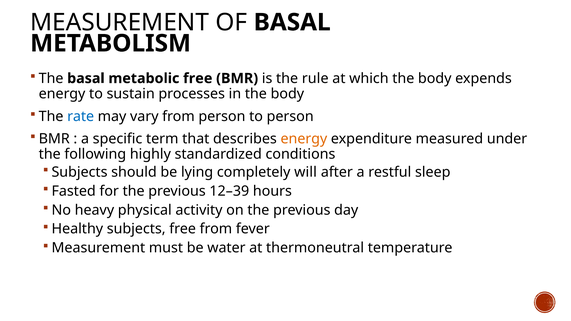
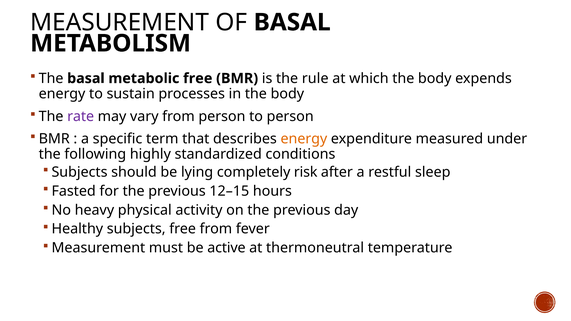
rate colour: blue -> purple (81, 116)
will: will -> risk (306, 172)
12–39: 12–39 -> 12–15 (229, 191)
water: water -> active (226, 248)
